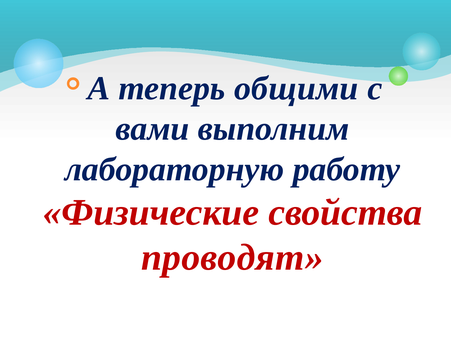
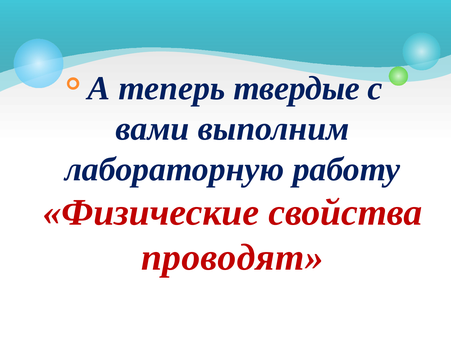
общими: общими -> твердые (297, 88)
